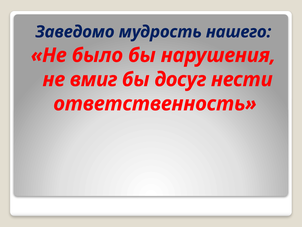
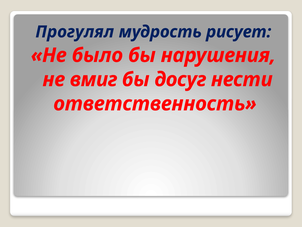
Заведомо: Заведомо -> Прогулял (75, 32)
нашего: нашего -> рисует (239, 32)
